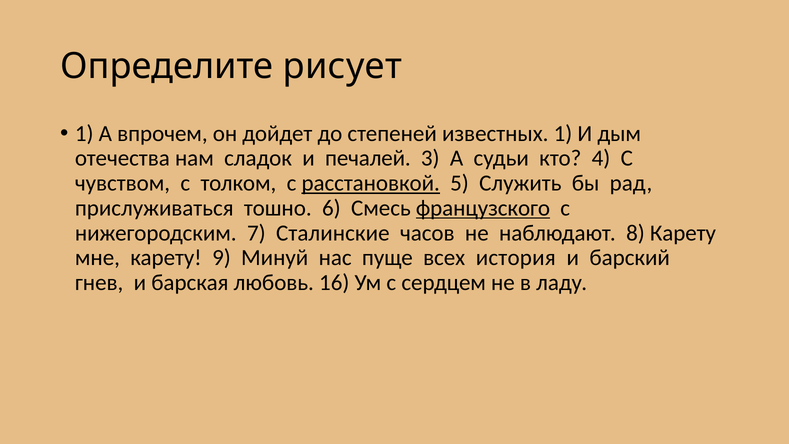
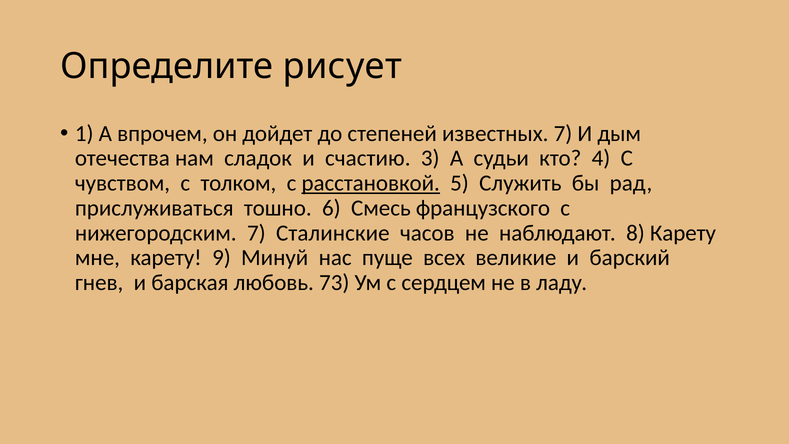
известных 1: 1 -> 7 (563, 133)
печалей: печалей -> счастию (368, 158)
французского underline: present -> none (483, 208)
история: история -> великие (516, 258)
16: 16 -> 73 (334, 283)
